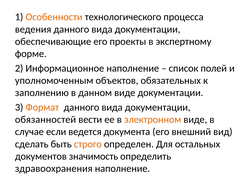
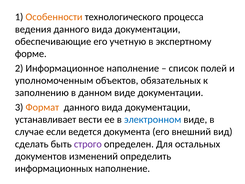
проекты: проекты -> учетную (128, 41)
обязанностей: обязанностей -> устанавливает (46, 119)
электронном colour: orange -> blue (153, 119)
строго colour: orange -> purple (88, 144)
значимость: значимость -> изменений (93, 156)
здравоохранения: здравоохранения -> информационных (54, 168)
